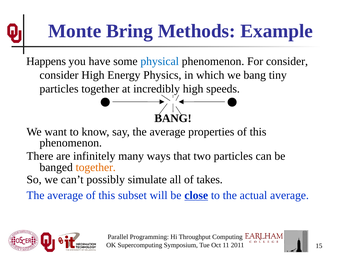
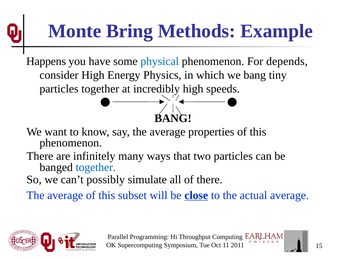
For consider: consider -> depends (287, 61)
together colour: orange -> blue (96, 168)
of takes: takes -> there (210, 180)
